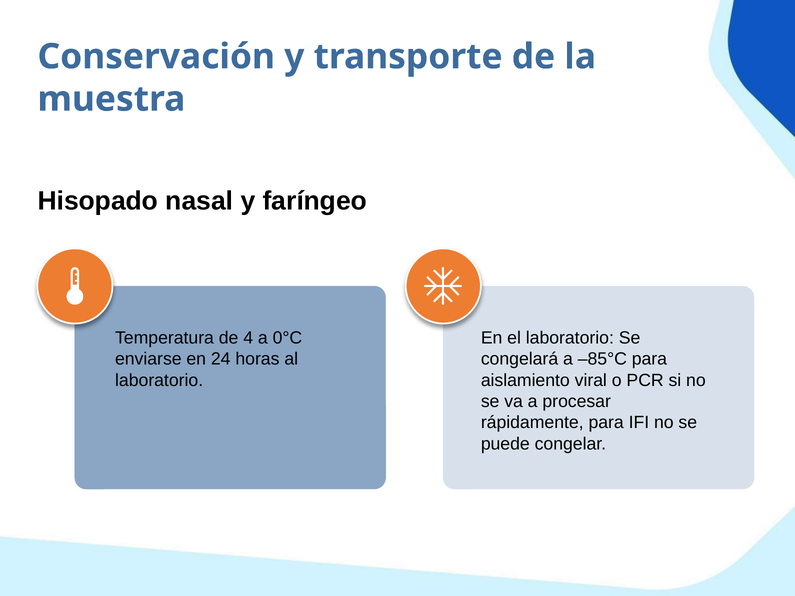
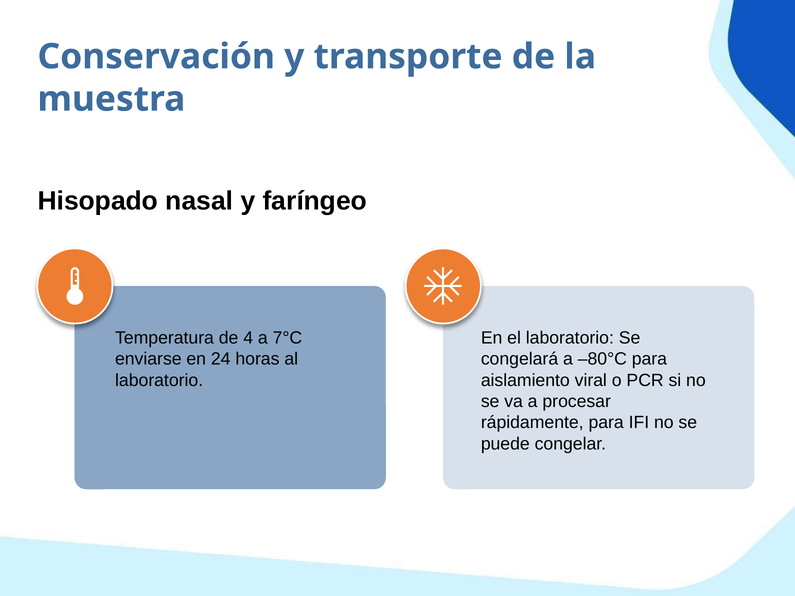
0°C: 0°C -> 7°C (287, 338)
–85°C: –85°C -> –80°C (602, 359)
